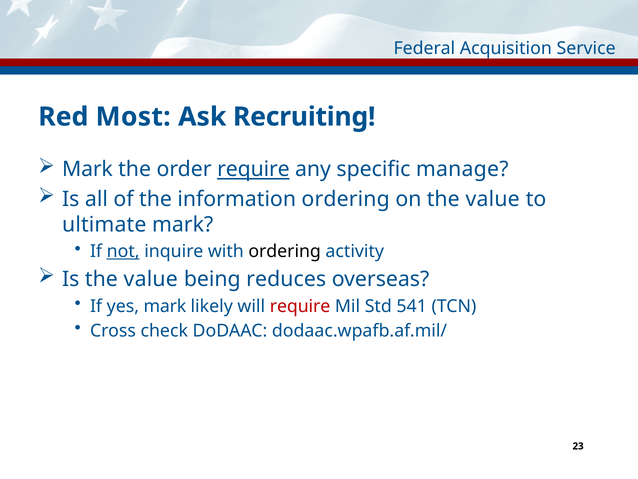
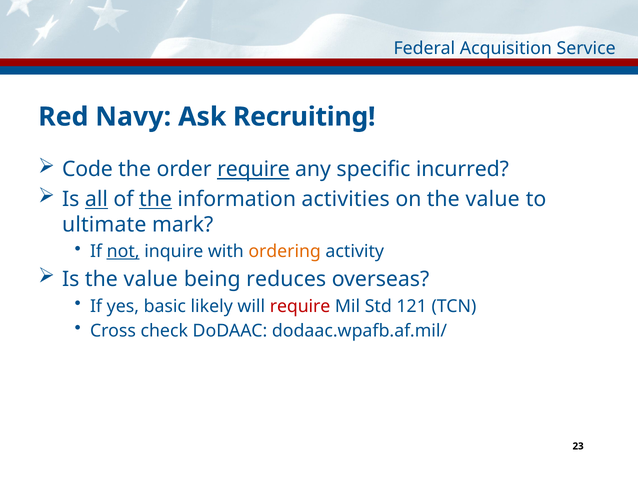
Most: Most -> Navy (133, 117)
Mark: Mark -> Code (87, 169)
manage: manage -> incurred (462, 169)
all underline: none -> present (96, 199)
the underline: none -> present (156, 199)
information ordering: ordering -> activities (346, 199)
ordering colour: black -> orange (285, 251)
yes mark: mark -> basic (165, 306)
541: 541 -> 121 (412, 306)
